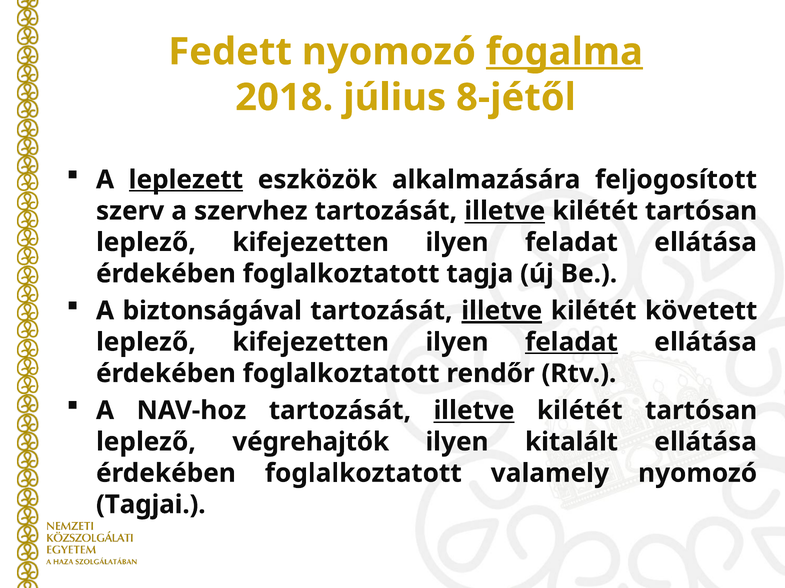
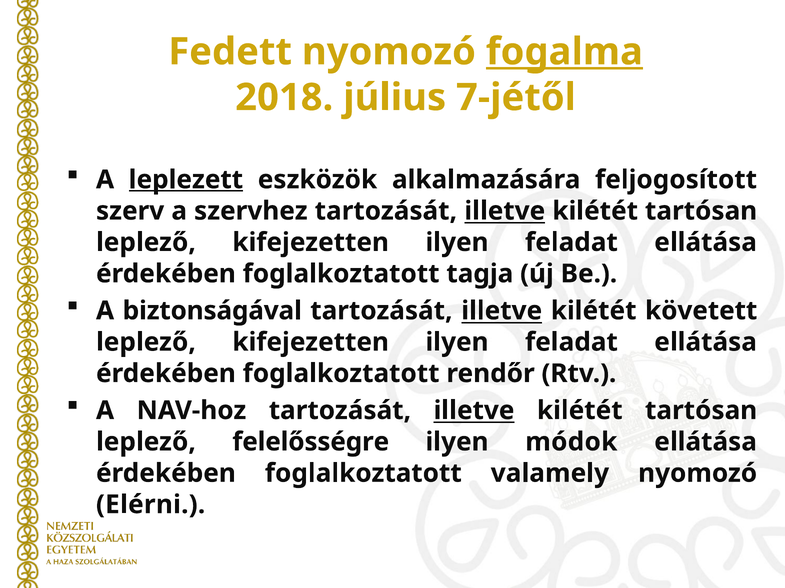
8-jétől: 8-jétől -> 7-jétől (516, 98)
illetve underline: present -> none (502, 311)
feladat underline: present -> none (571, 343)
végrehajtók: végrehajtók -> felelősségre (311, 442)
kitalált: kitalált -> módok (571, 442)
Tagjai: Tagjai -> Elérni (151, 505)
